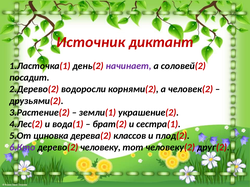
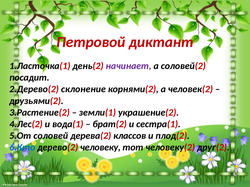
Источник: Источник -> Петровой (91, 42)
водоросли: водоросли -> склонение (83, 89)
циновка: циновка -> соловей (51, 136)
6.Кто colour: purple -> blue (22, 148)
